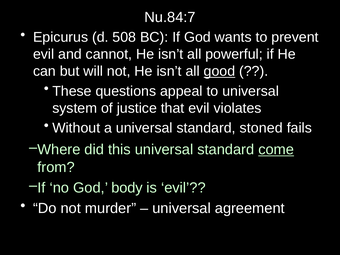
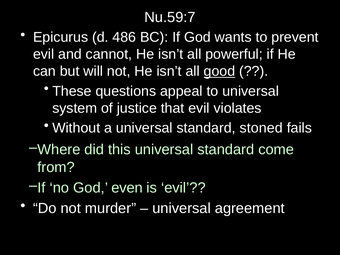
Nu.84:7: Nu.84:7 -> Nu.59:7 (170, 17)
508: 508 -> 486 (124, 37)
come underline: present -> none (276, 150)
body: body -> even (127, 188)
